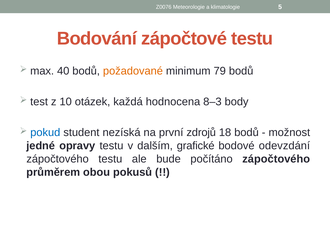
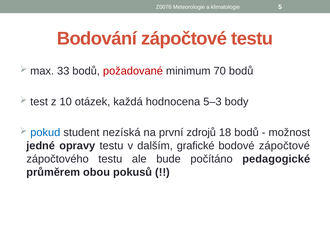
40: 40 -> 33 (63, 71)
požadované colour: orange -> red (133, 71)
79: 79 -> 70 (220, 71)
8–3: 8–3 -> 5–3 (212, 102)
bodové odevzdání: odevzdání -> zápočtové (284, 146)
počítáno zápočtového: zápočtového -> pedagogické (276, 159)
